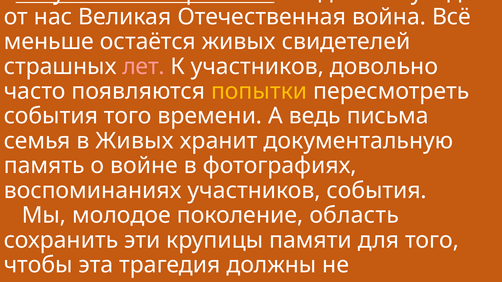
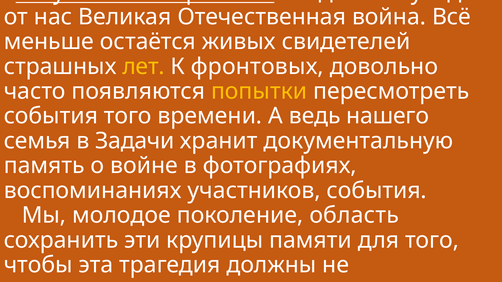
лет colour: pink -> yellow (144, 67)
К участников: участников -> фронтовых (257, 67)
письма: письма -> нашего (388, 116)
в Живых: Живых -> Задачи (135, 141)
